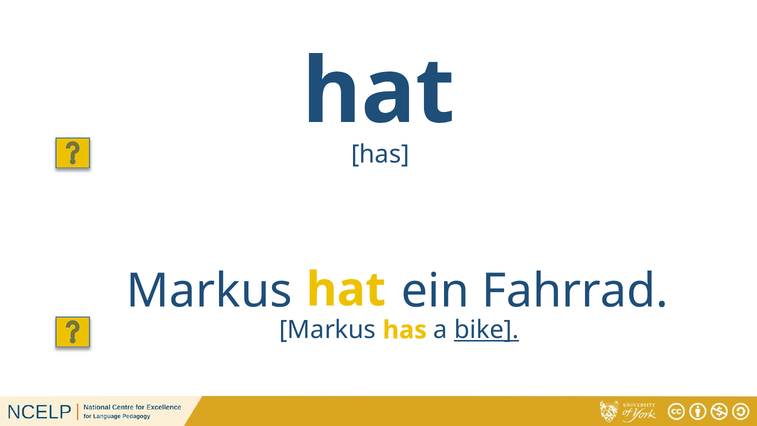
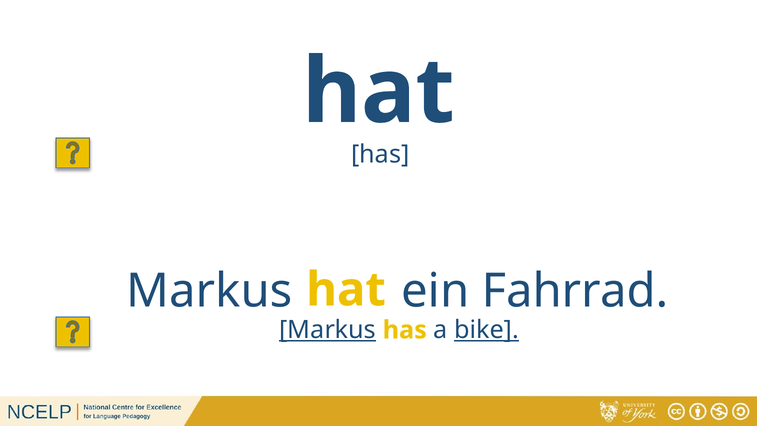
Markus underline: none -> present (328, 330)
